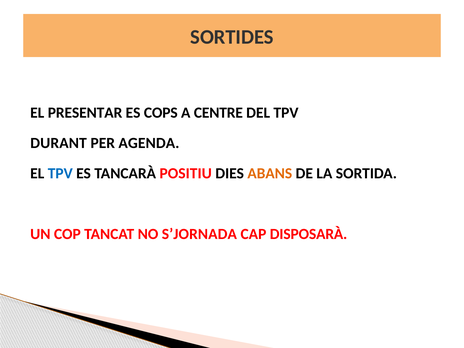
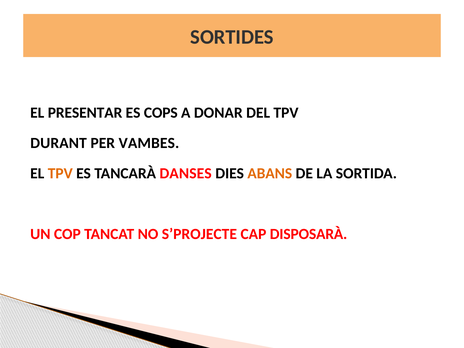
CENTRE: CENTRE -> DONAR (218, 113)
AGENDA: AGENDA -> VAMBES (149, 143)
TPV colour: blue -> orange (60, 173)
POSITIU: POSITIU -> DANSES (186, 173)
S’JORNADA: S’JORNADA -> S’PROJECTE (199, 234)
